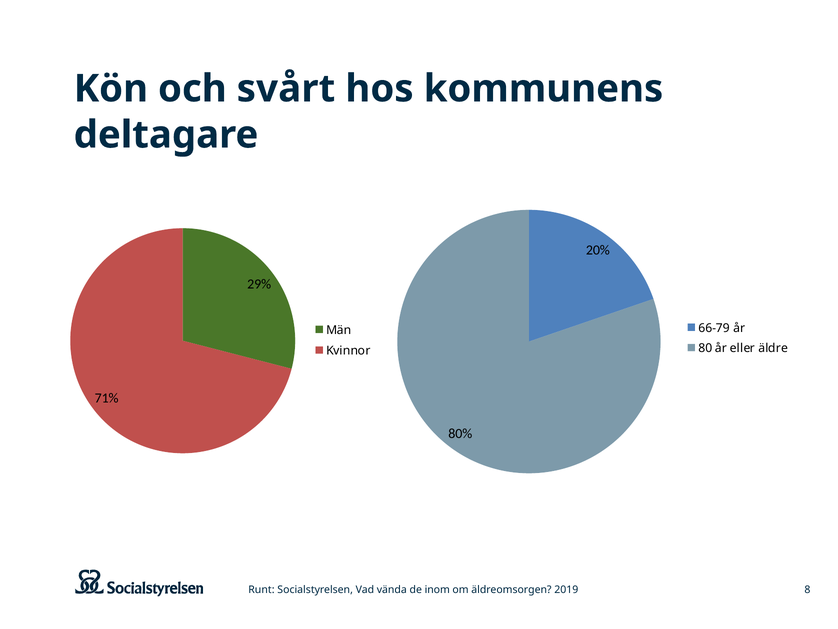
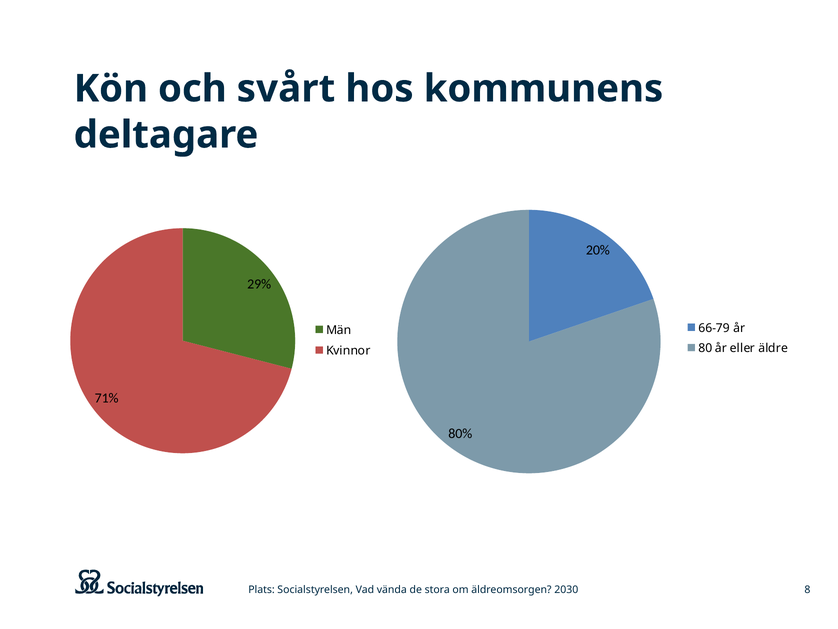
Runt: Runt -> Plats (261, 589)
inom: inom -> stora (437, 589)
2019: 2019 -> 2030 (566, 589)
